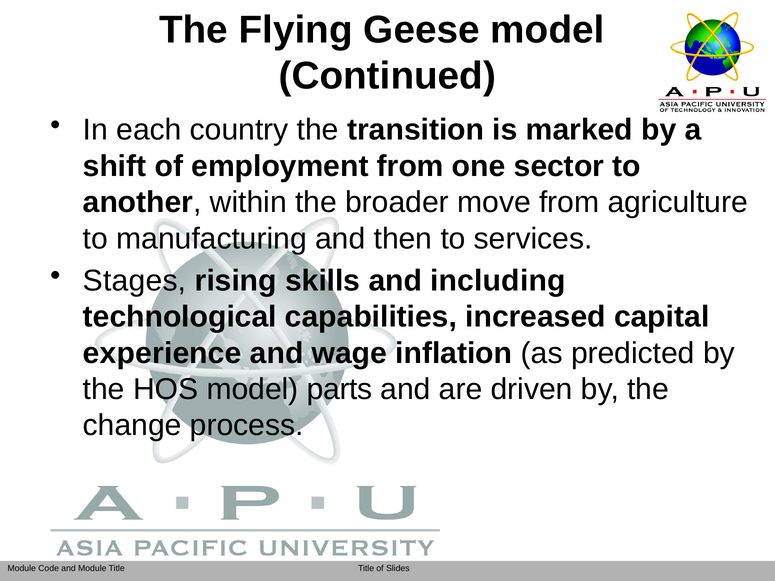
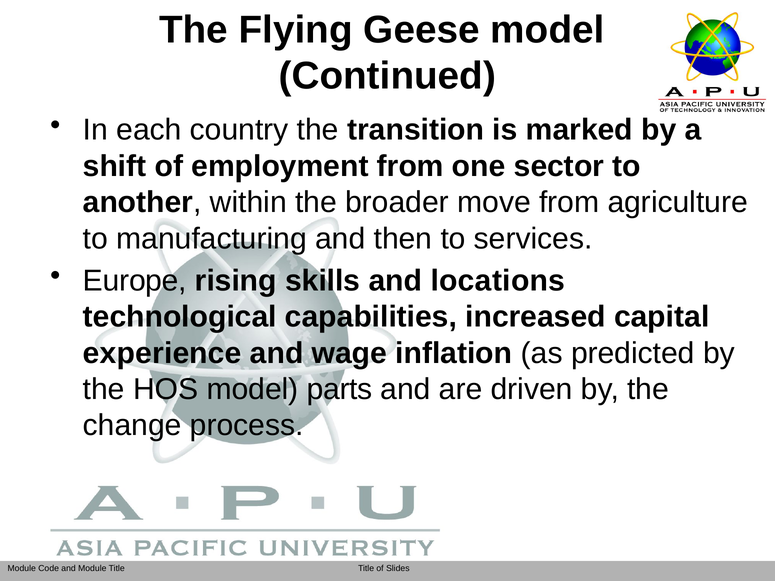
Stages: Stages -> Europe (135, 281)
including: including -> locations (498, 281)
